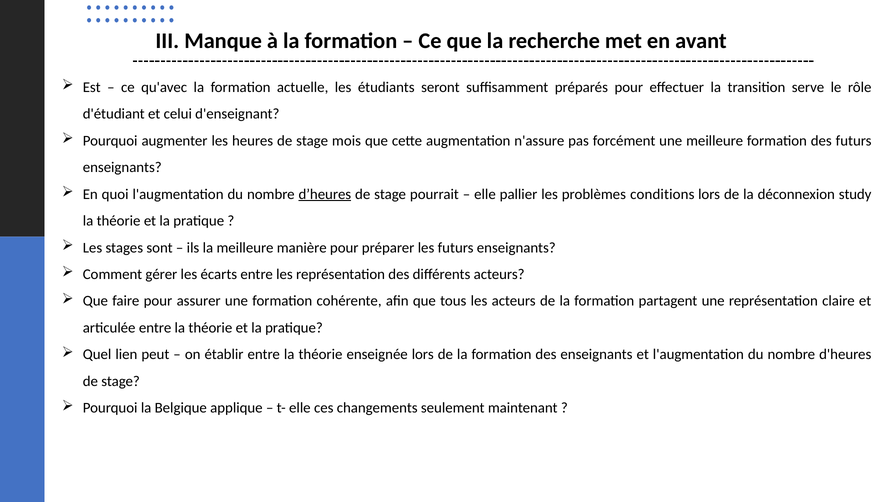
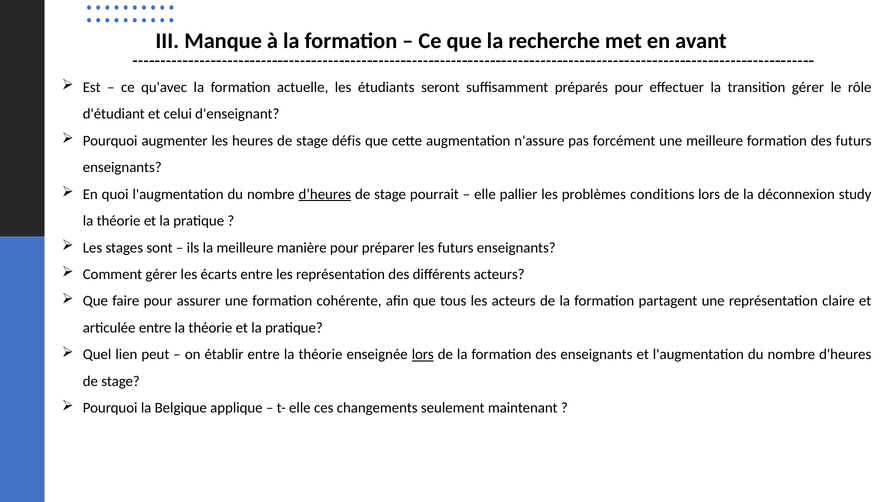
transition serve: serve -> gérer (808, 87)
mois: mois -> défis (347, 141)
lors underline: none -> present (423, 355)
